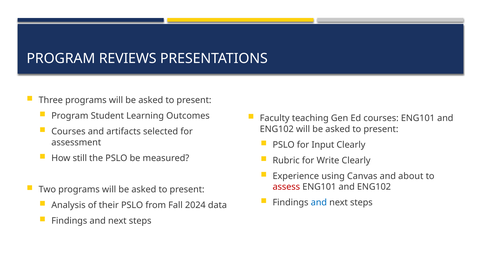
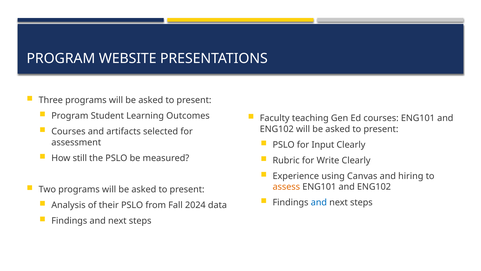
REVIEWS: REVIEWS -> WEBSITE (128, 59)
about: about -> hiring (411, 176)
assess colour: red -> orange (286, 187)
